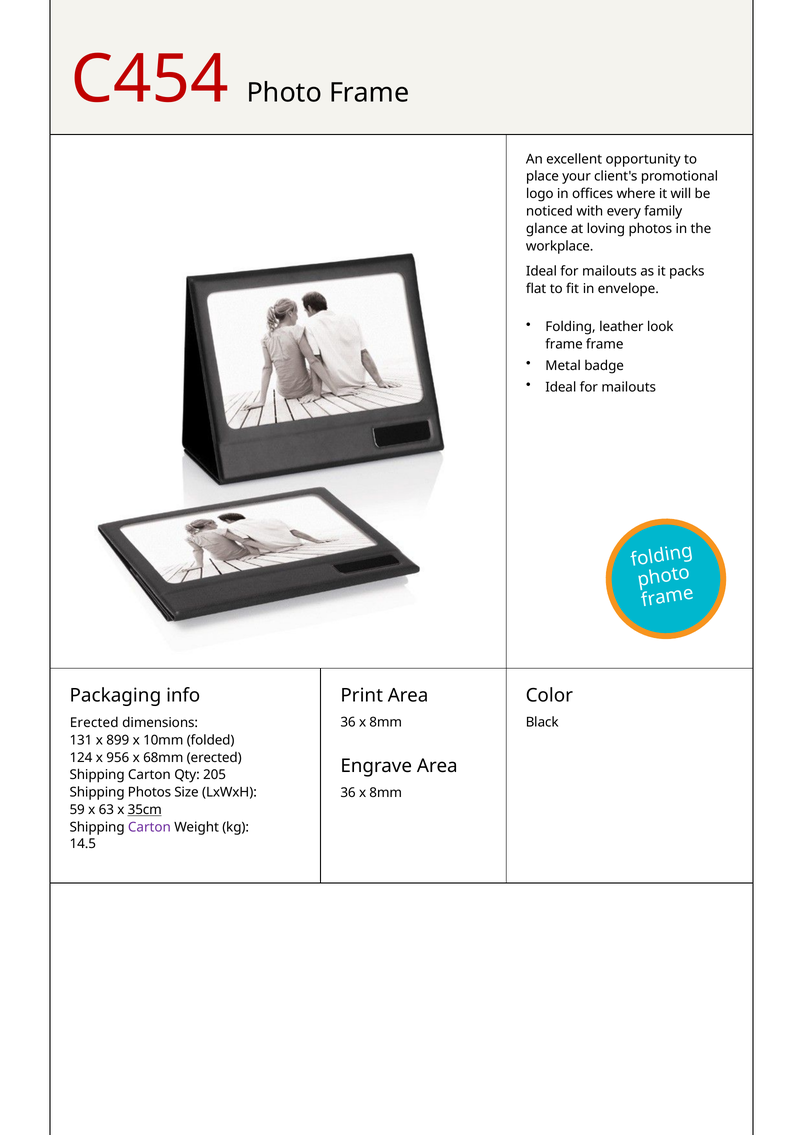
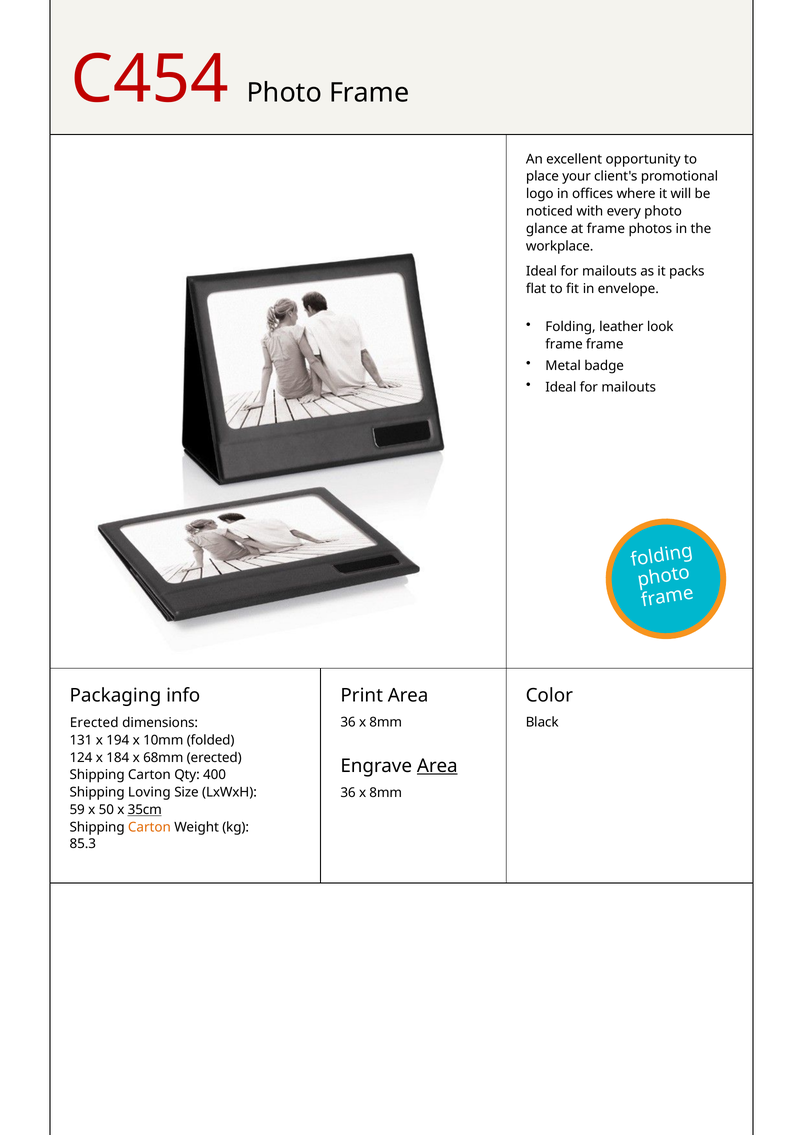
every family: family -> photo (663, 211)
at loving: loving -> frame (606, 229)
899: 899 -> 194 (118, 740)
956: 956 -> 184 (118, 758)
Area underline: none -> present (437, 766)
205: 205 -> 400 (215, 775)
Shipping Photos: Photos -> Loving (149, 792)
63: 63 -> 50 (106, 810)
Carton colour: purple -> orange (149, 827)
14.5: 14.5 -> 85.3 (83, 844)
